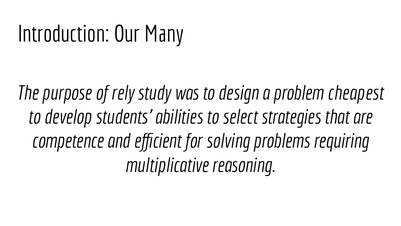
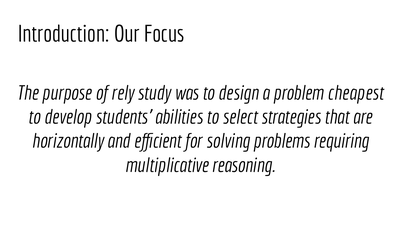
Many: Many -> Focus (164, 34)
competence: competence -> horizontally (68, 141)
